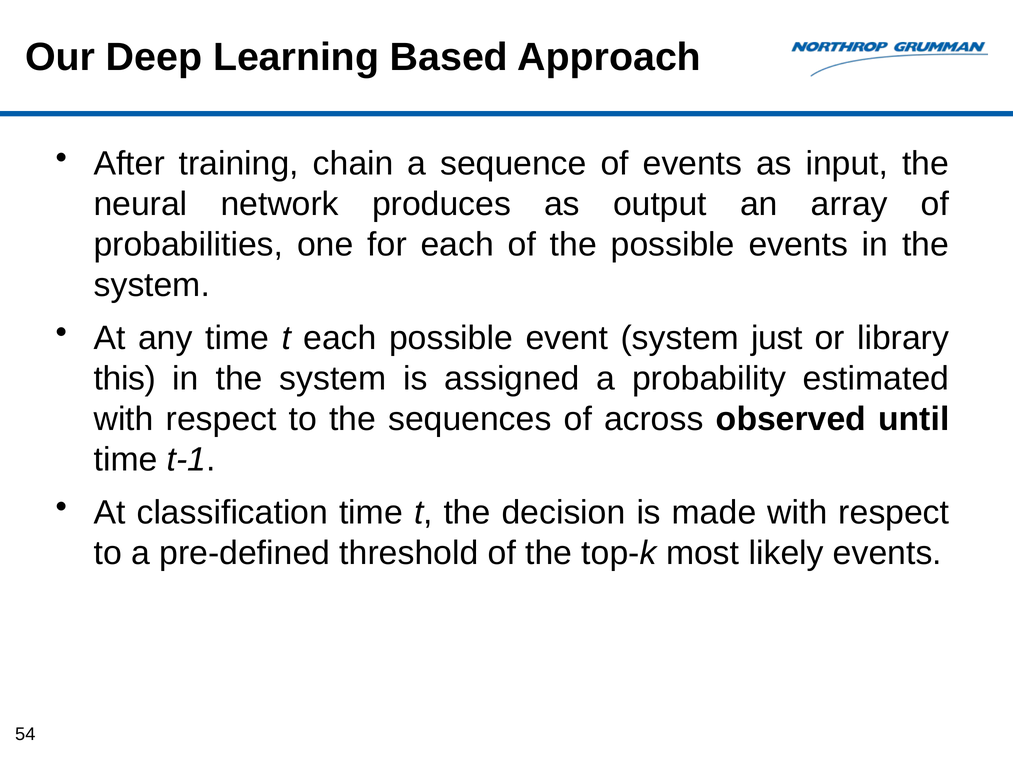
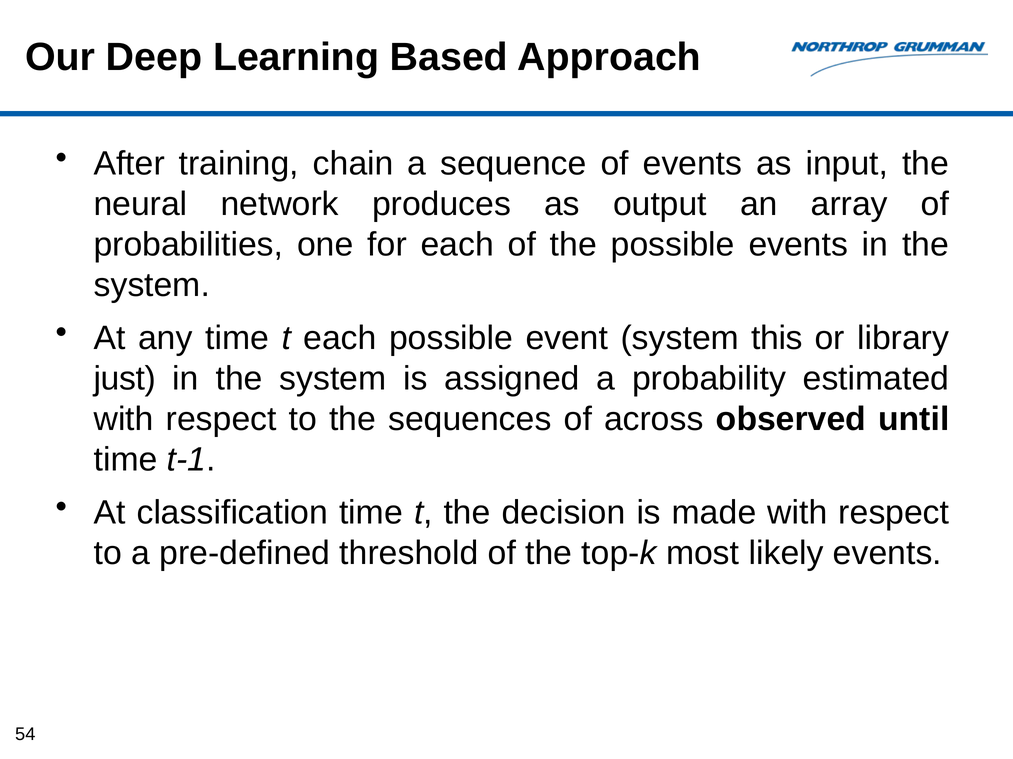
just: just -> this (777, 338)
this: this -> just (125, 379)
